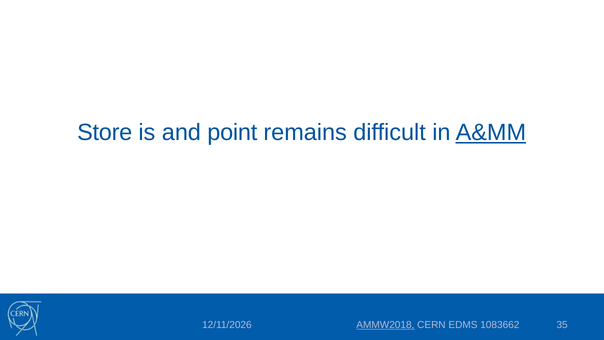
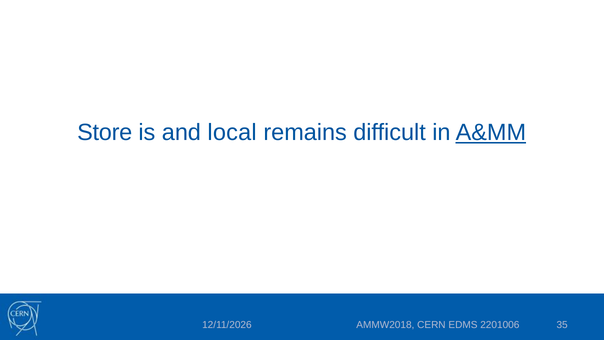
point: point -> local (232, 132)
AMMW2018 underline: present -> none (385, 325)
1083662: 1083662 -> 2201006 (500, 325)
